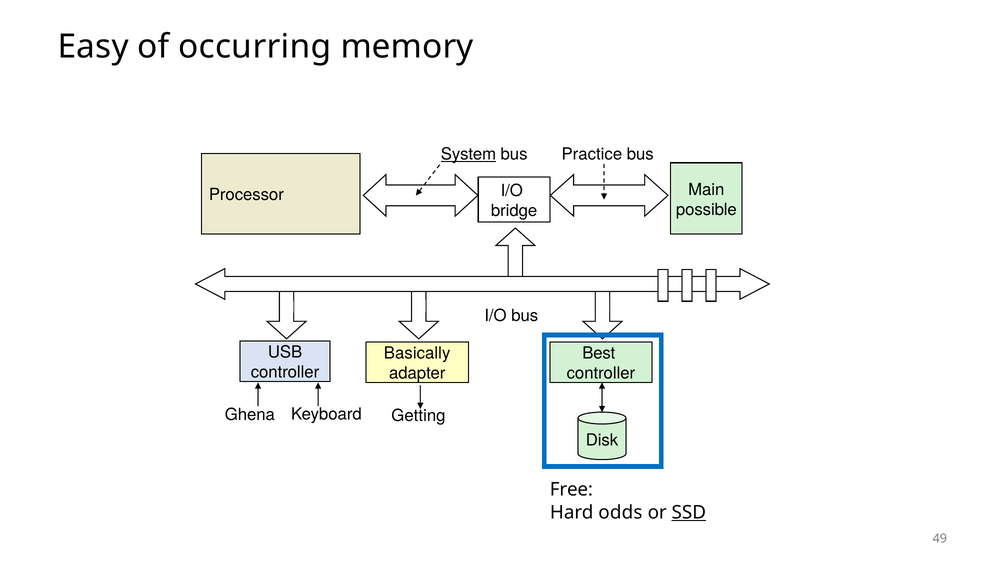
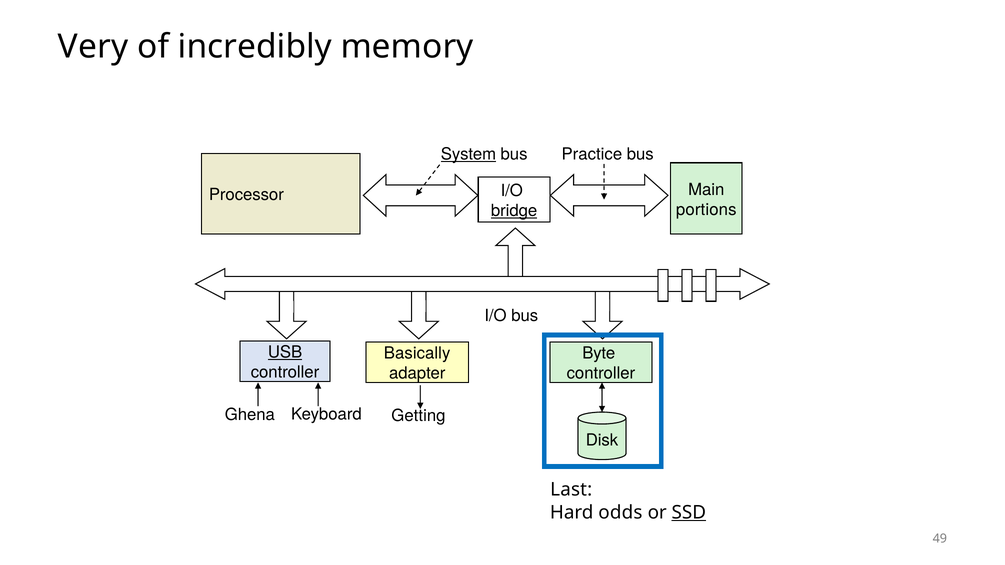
Easy: Easy -> Very (93, 47)
occurring: occurring -> incredibly (255, 47)
possible: possible -> portions (706, 210)
bridge underline: none -> present (514, 211)
USB underline: none -> present (285, 352)
Best: Best -> Byte (599, 353)
Free: Free -> Last (571, 490)
